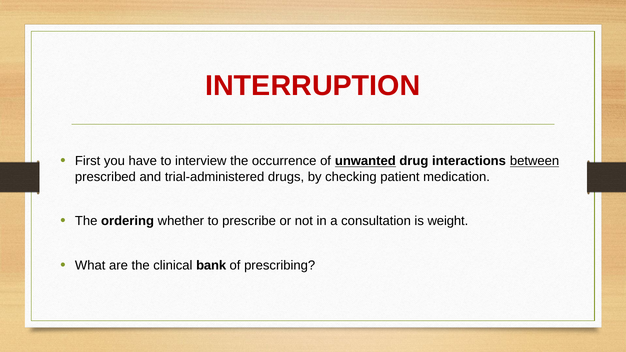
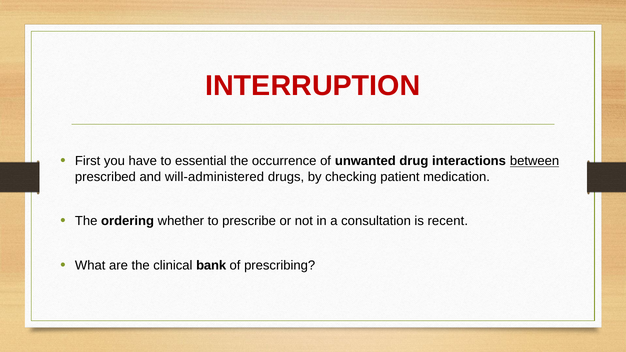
interview: interview -> essential (201, 161)
unwanted underline: present -> none (365, 161)
trial-administered: trial-administered -> will-administered (215, 177)
weight: weight -> recent (448, 221)
